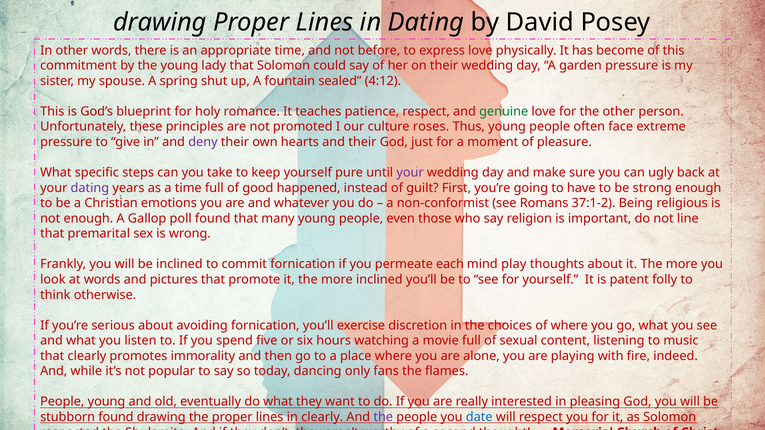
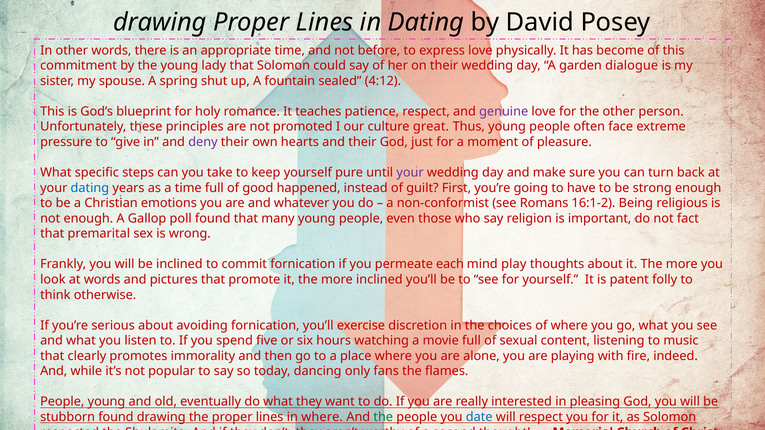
garden pressure: pressure -> dialogue (632, 66)
genuine colour: green -> purple (504, 112)
roses: roses -> great (431, 127)
ugly: ugly -> turn (661, 173)
dating colour: purple -> blue (90, 188)
37:1-2: 37:1-2 -> 16:1-2 (594, 203)
line: line -> fact (688, 219)
in clearly: clearly -> where (322, 417)
the colour: purple -> green (383, 417)
